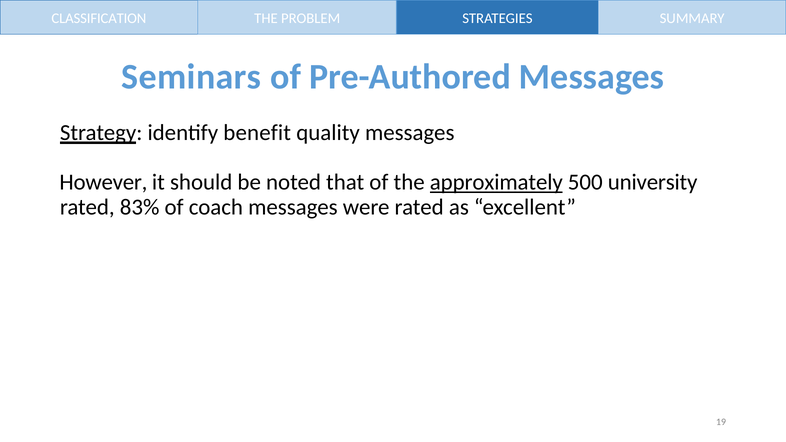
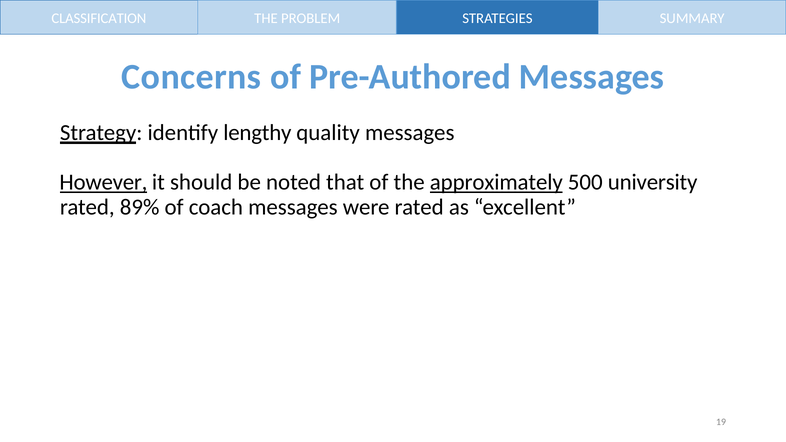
Seminars: Seminars -> Concerns (191, 77)
benefit: benefit -> lengthy (257, 133)
However underline: none -> present (103, 182)
83%: 83% -> 89% (140, 207)
